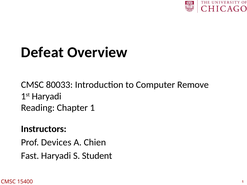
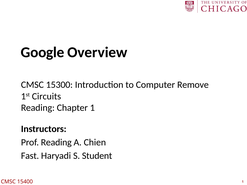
Defeat: Defeat -> Google (43, 52)
80033: 80033 -> 15300 (59, 85)
1st Haryadi: Haryadi -> Circuits (46, 96)
Prof Devices: Devices -> Reading (56, 143)
